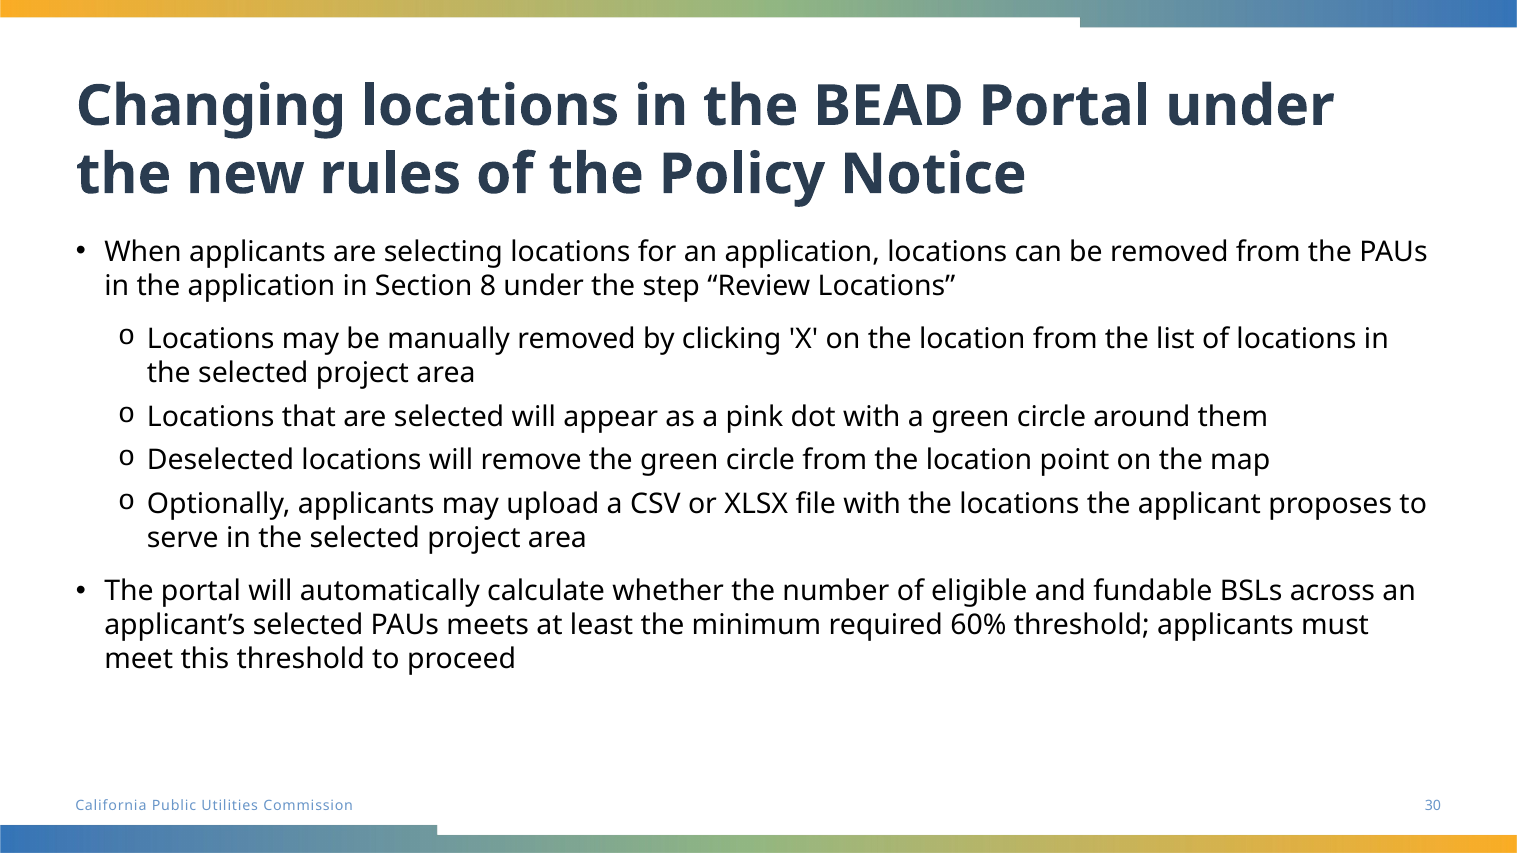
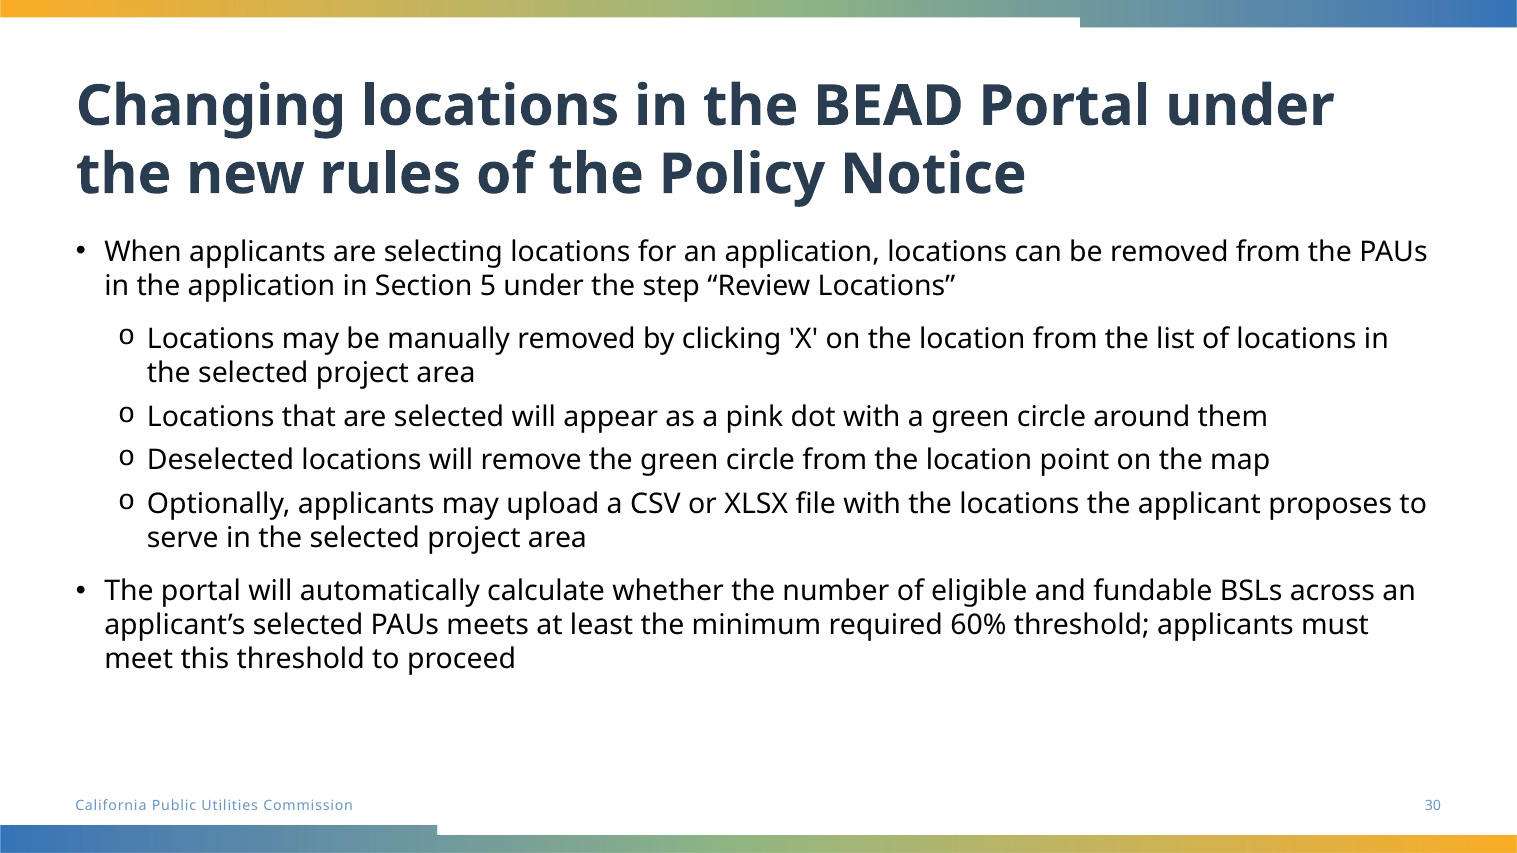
8: 8 -> 5 (488, 286)
